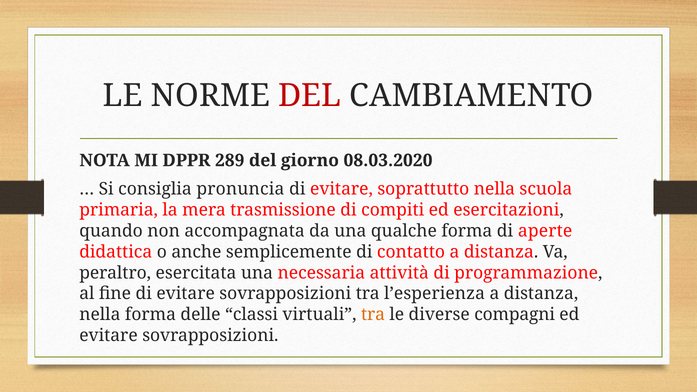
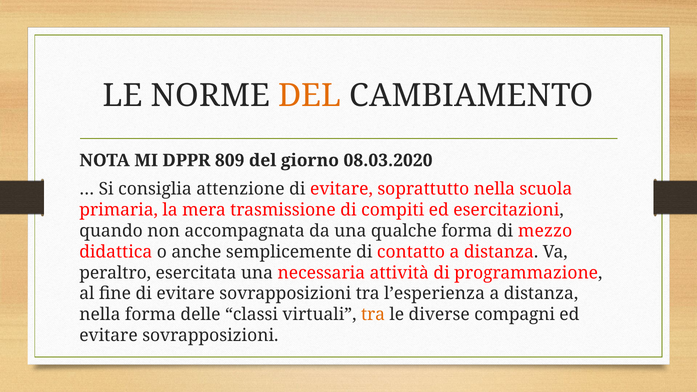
DEL colour: red -> orange (310, 96)
289: 289 -> 809 (230, 160)
pronuncia: pronuncia -> attenzione (240, 189)
aperte: aperte -> mezzo (545, 231)
